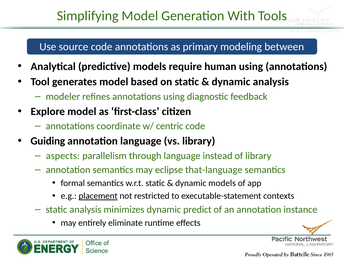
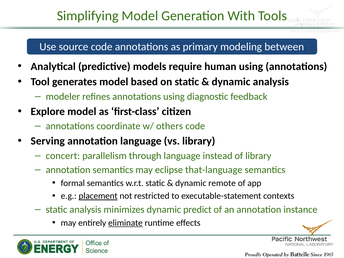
centric: centric -> others (170, 126)
Guiding: Guiding -> Serving (48, 141)
aspects: aspects -> concert (63, 156)
dynamic models: models -> remote (222, 183)
eliminate underline: none -> present (125, 223)
